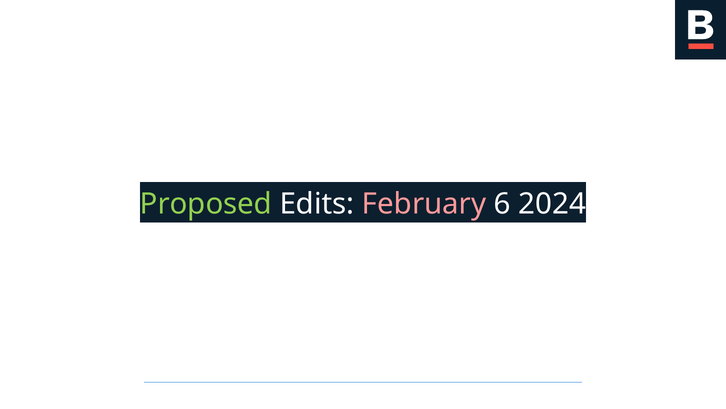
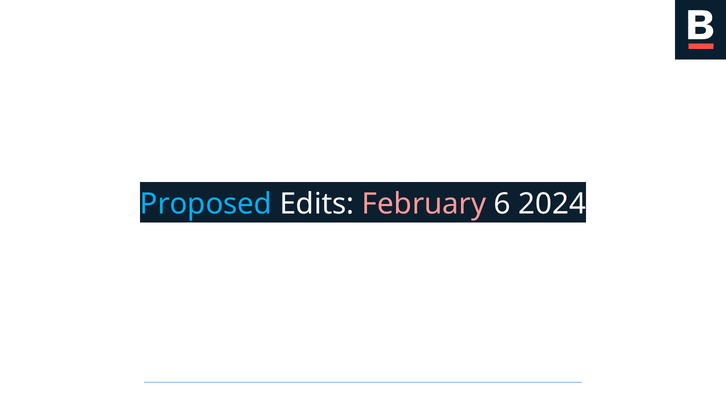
Proposed colour: light green -> light blue (206, 204)
